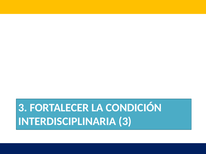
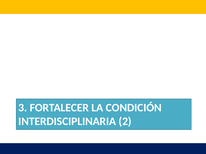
INTERDISCIPLINARIA 3: 3 -> 2 (125, 122)
